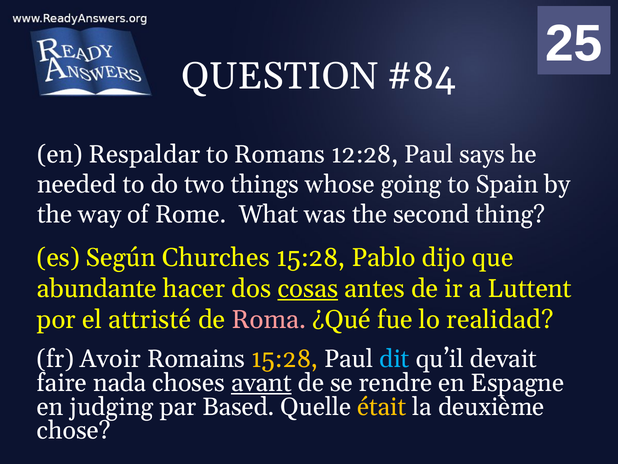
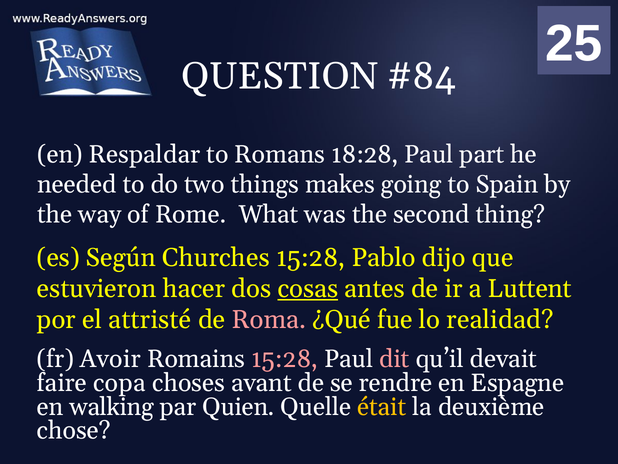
12:28: 12:28 -> 18:28 (365, 155)
says: says -> part (482, 155)
whose: whose -> makes (340, 184)
abundante: abundante -> estuvieron (97, 289)
15:28 colour: yellow -> pink (285, 359)
dit colour: light blue -> pink (394, 359)
nada: nada -> copa (120, 383)
avant underline: present -> none (261, 383)
judging: judging -> walking (112, 406)
Based: Based -> Quien (239, 406)
